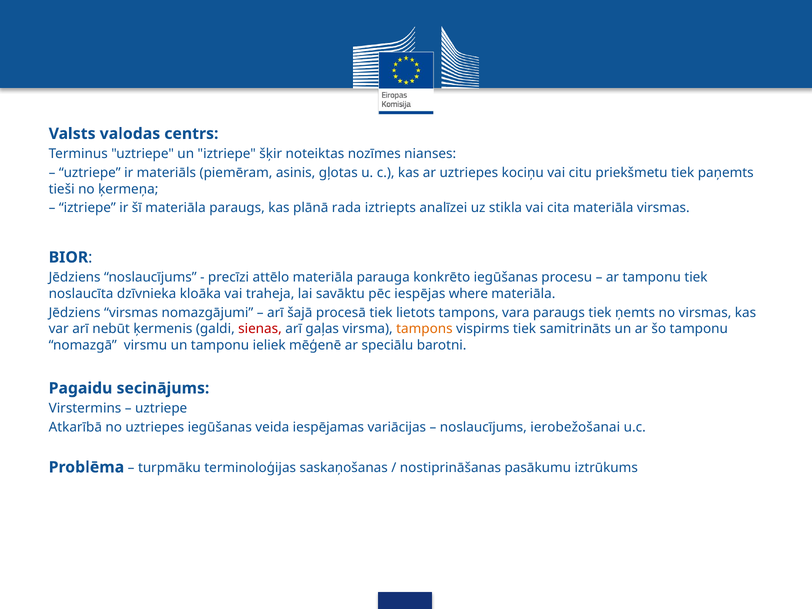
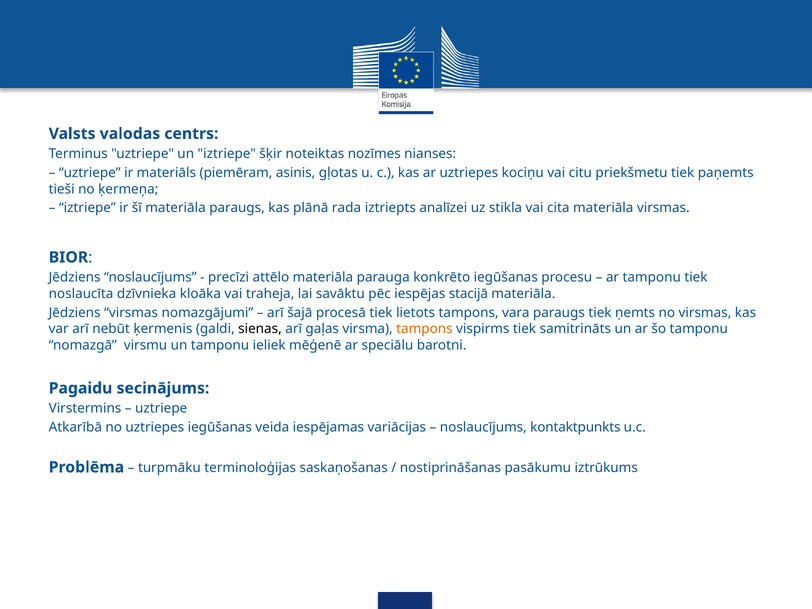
where: where -> stacijā (468, 294)
sienas colour: red -> black (260, 329)
ierobežošanai: ierobežošanai -> kontaktpunkts (575, 427)
